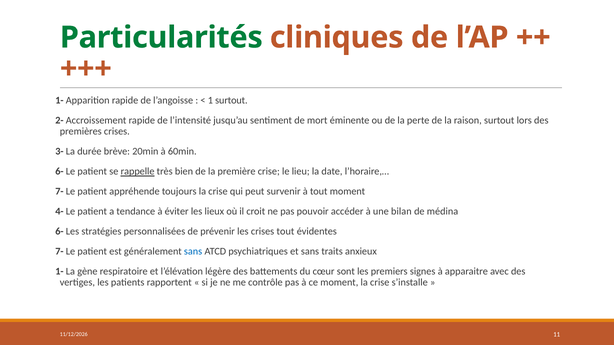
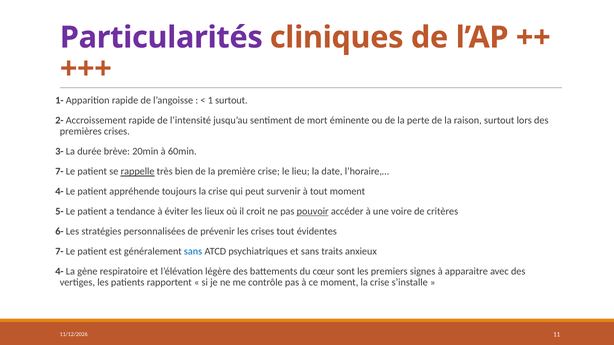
Particularités colour: green -> purple (161, 37)
6-: 6- -> 7- (59, 172)
7-: 7- -> 4- (59, 192)
4-: 4- -> 5- (59, 212)
pouvoir underline: none -> present (313, 212)
bilan: bilan -> voire (401, 212)
médina: médina -> critères (443, 212)
1-: 1- -> 4- (59, 272)
